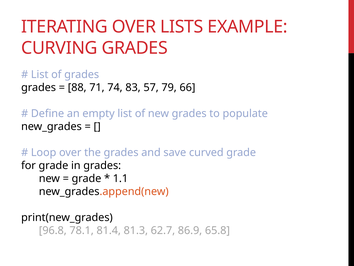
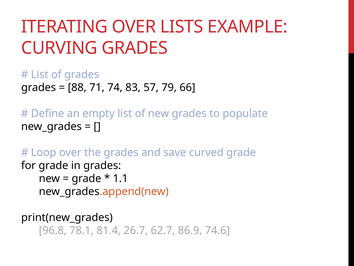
81.3: 81.3 -> 26.7 (136, 230)
65.8: 65.8 -> 74.6 (217, 230)
